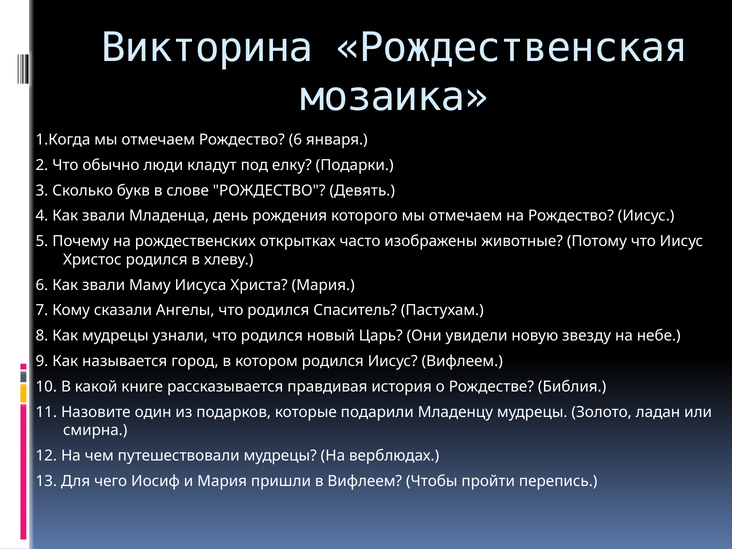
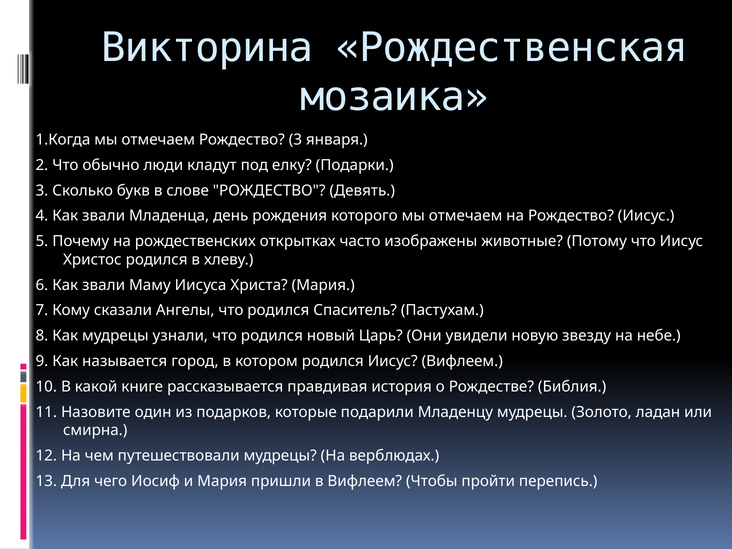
Рождество 6: 6 -> 3 (295, 140)
